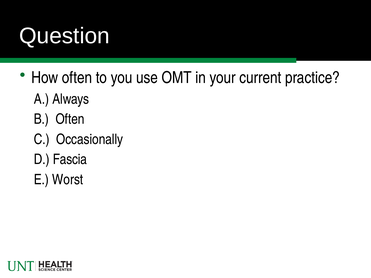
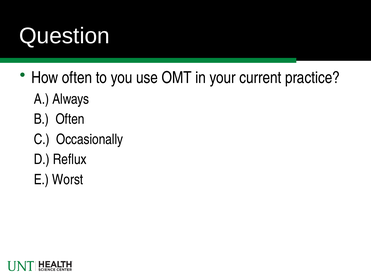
Fascia: Fascia -> Reflux (70, 160)
